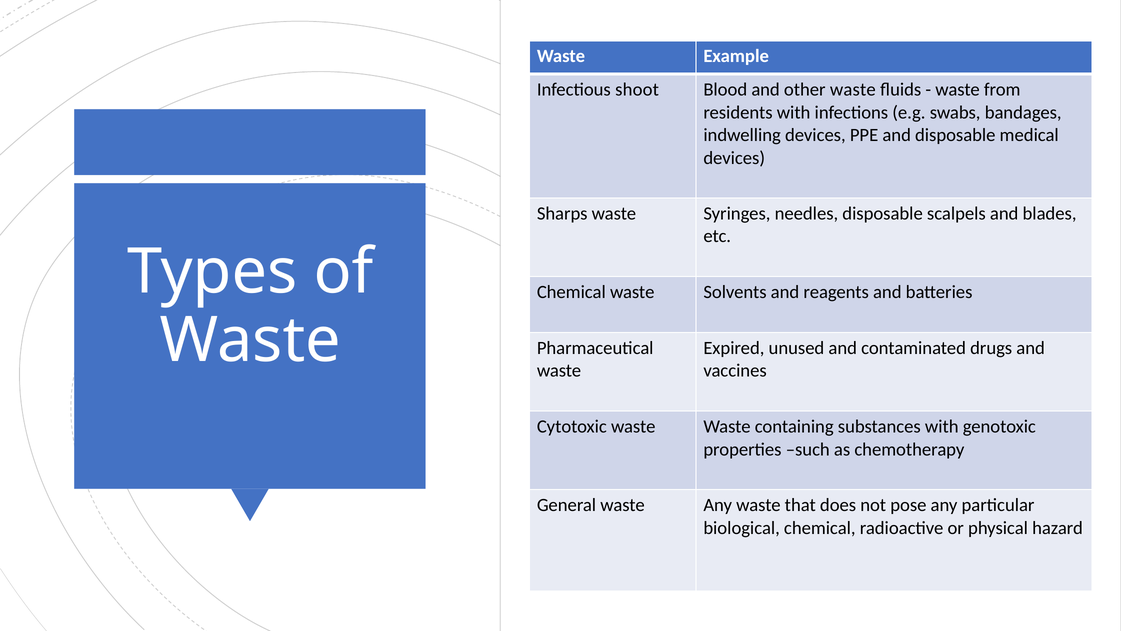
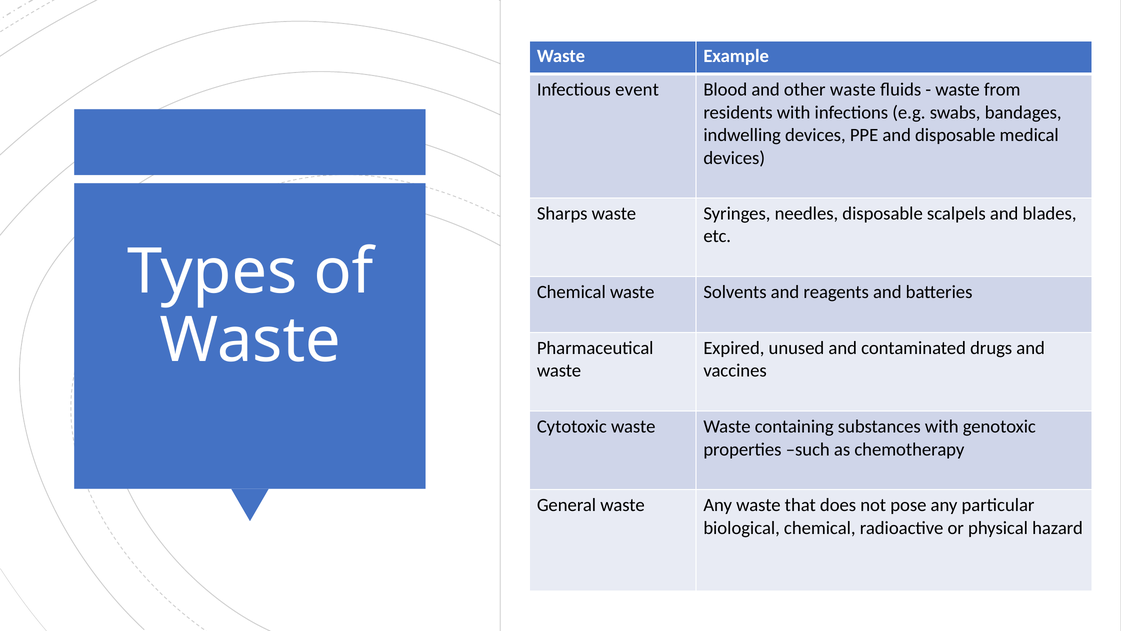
shoot: shoot -> event (637, 89)
